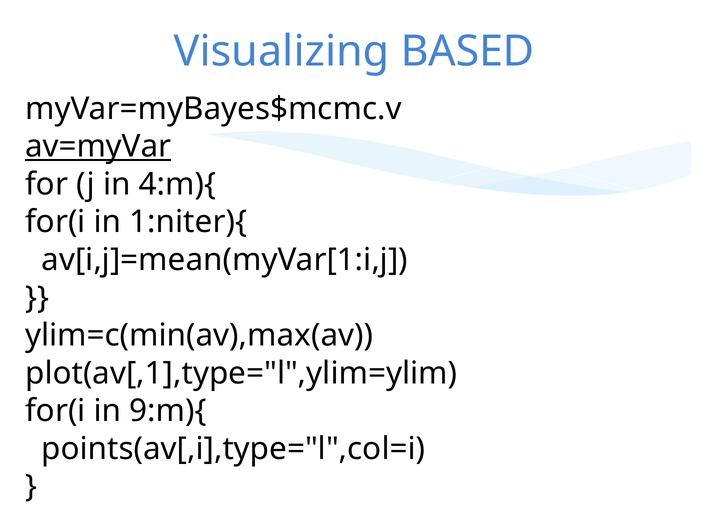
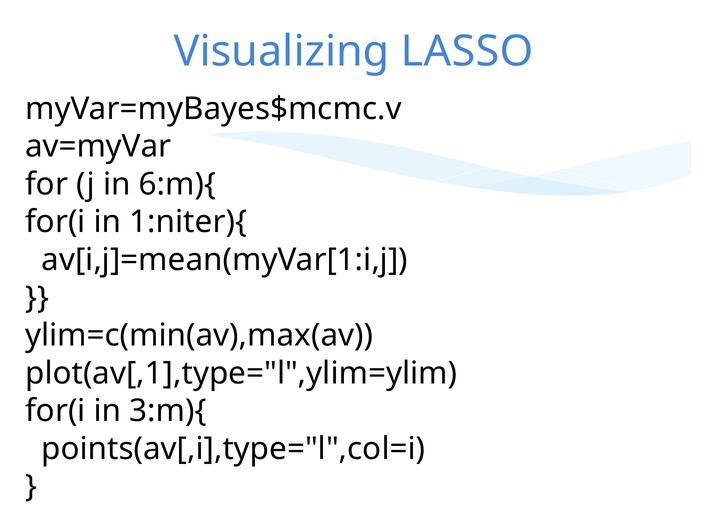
BASED: BASED -> LASSO (467, 52)
av=myVar underline: present -> none (98, 147)
4:m){: 4:m){ -> 6:m){ (177, 184)
9:m){: 9:m){ -> 3:m){ (168, 411)
